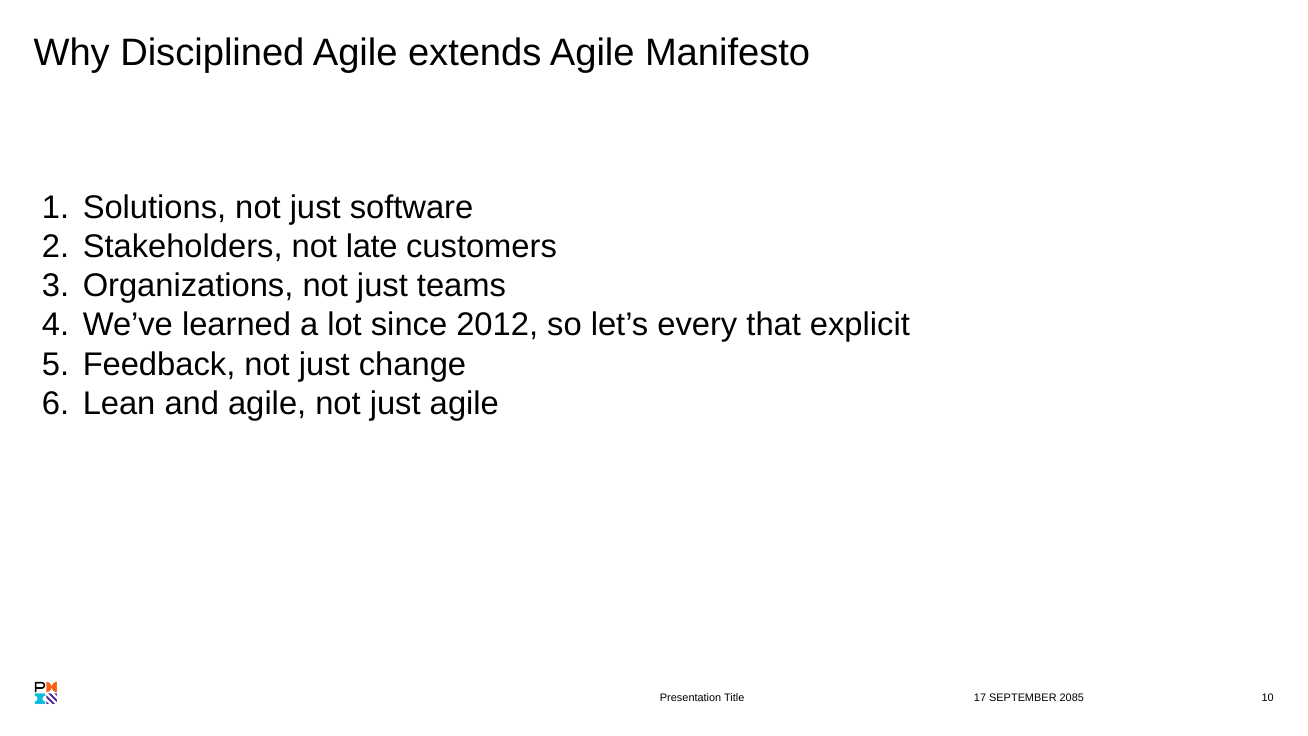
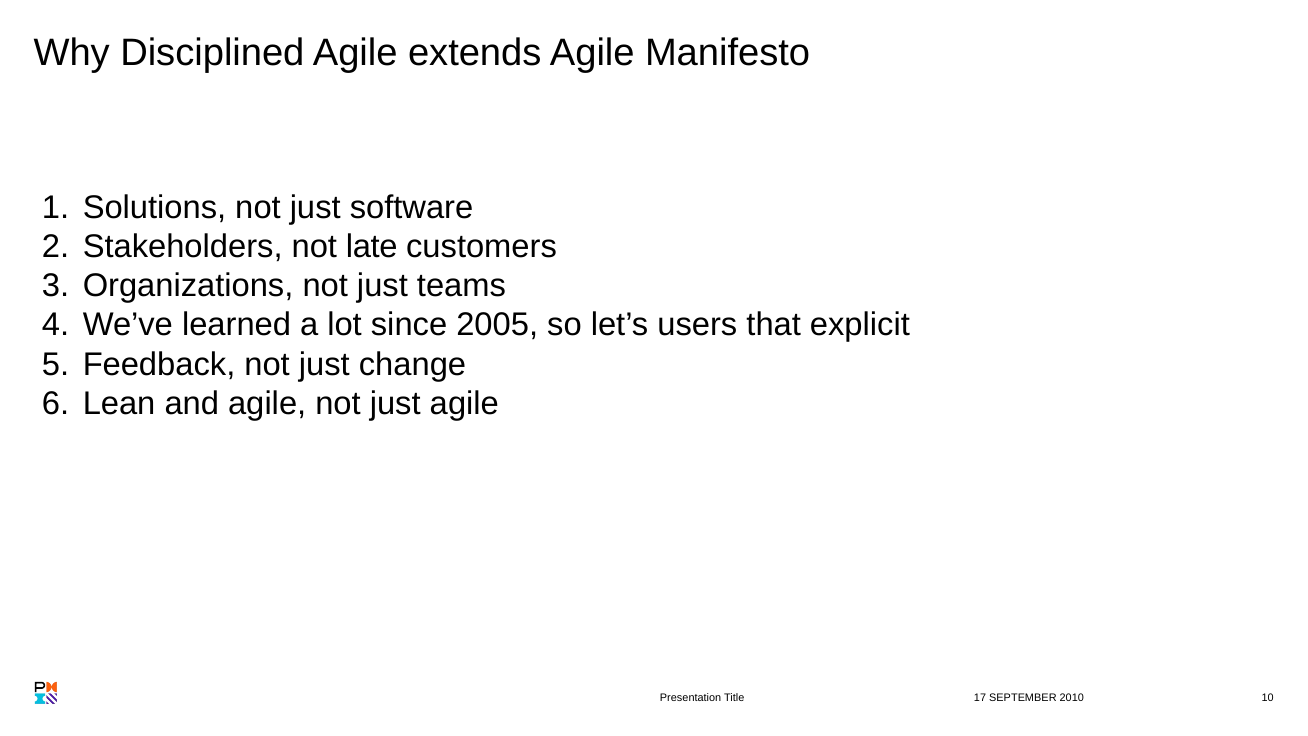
2012: 2012 -> 2005 (497, 325)
every: every -> users (697, 325)
2085: 2085 -> 2010 (1072, 698)
